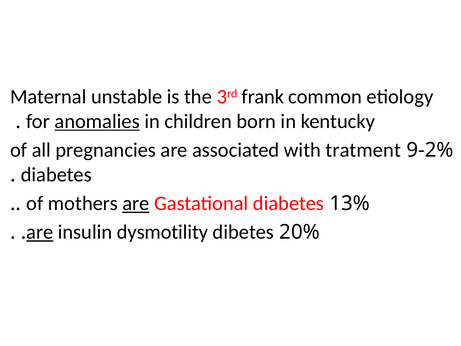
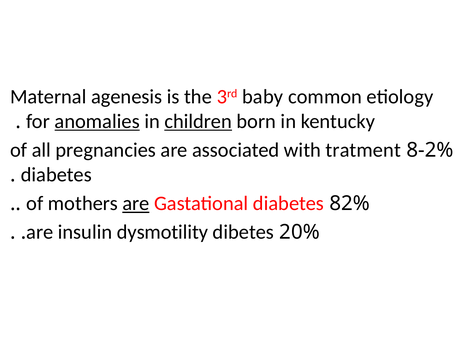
unstable: unstable -> agenesis (127, 97)
frank: frank -> baby (263, 97)
children underline: none -> present (198, 121)
9-2%: 9-2% -> 8-2% (430, 150)
13%: 13% -> 82% (350, 203)
are underline: present -> none (40, 232)
